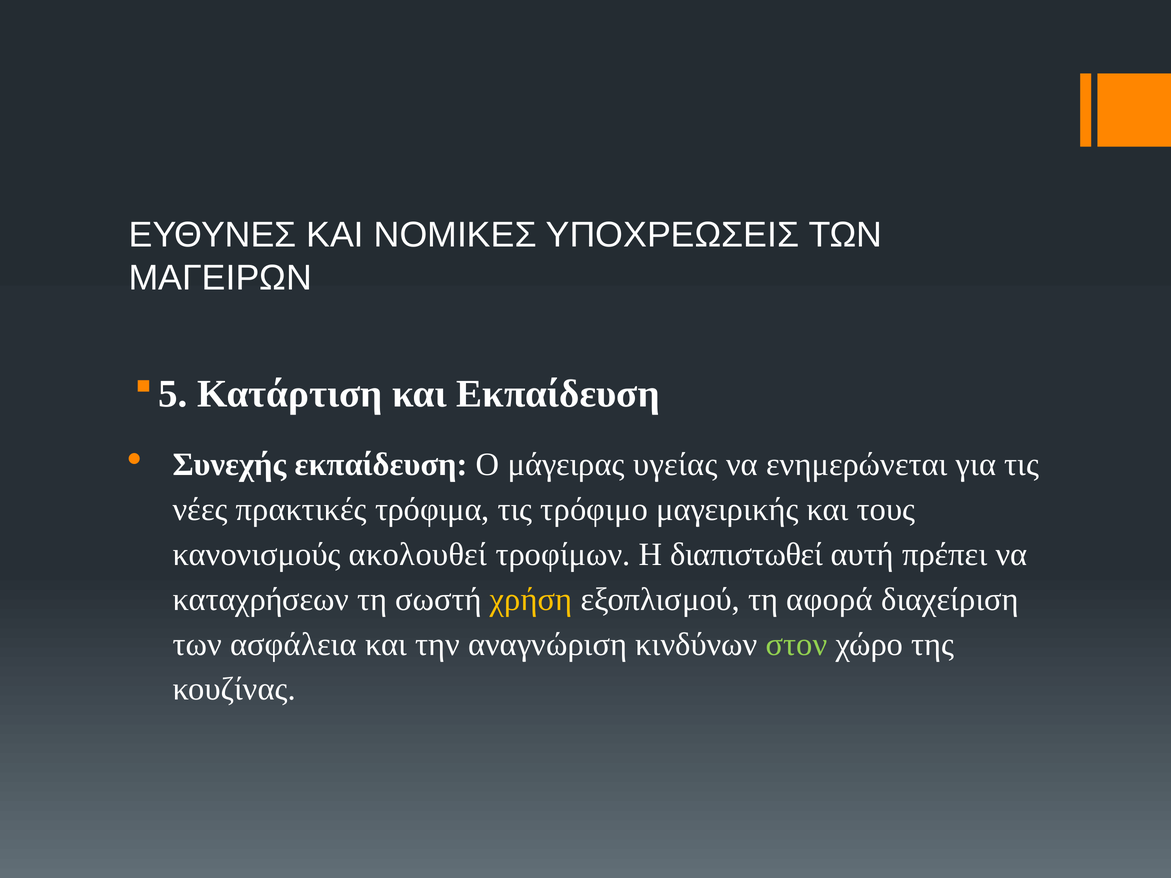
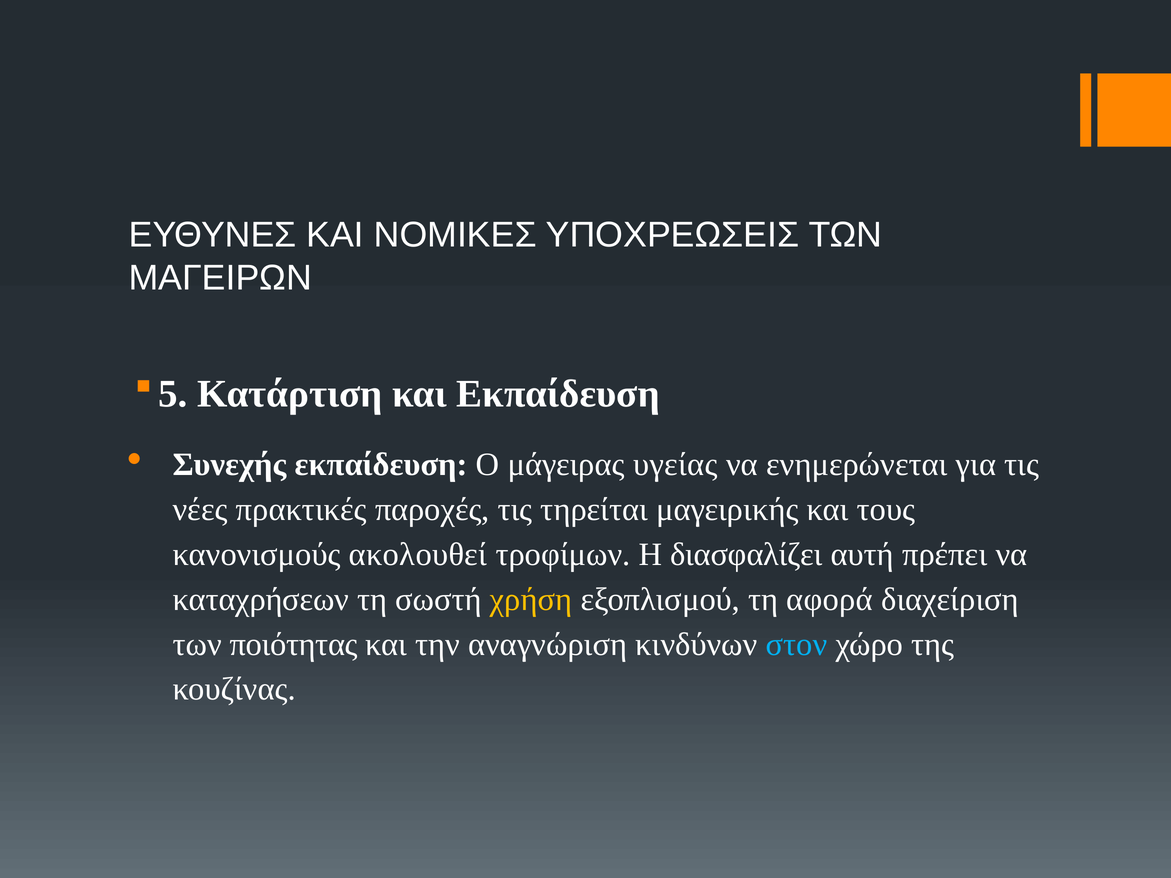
τρόφιμα: τρόφιμα -> παροχές (432, 510)
τρόφιμο: τρόφιμο -> τηρείται (594, 510)
διαπιστωθεί: διαπιστωθεί -> διασφαλίζει (747, 555)
ασφάλεια: ασφάλεια -> ποιότητας (294, 644)
στον colour: light green -> light blue (797, 644)
